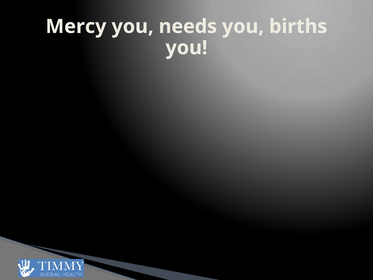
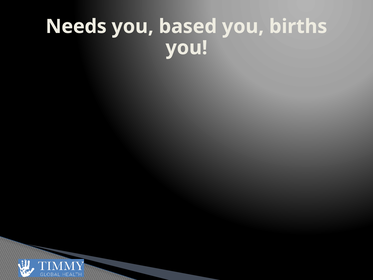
Mercy: Mercy -> Needs (76, 26)
needs: needs -> based (188, 26)
